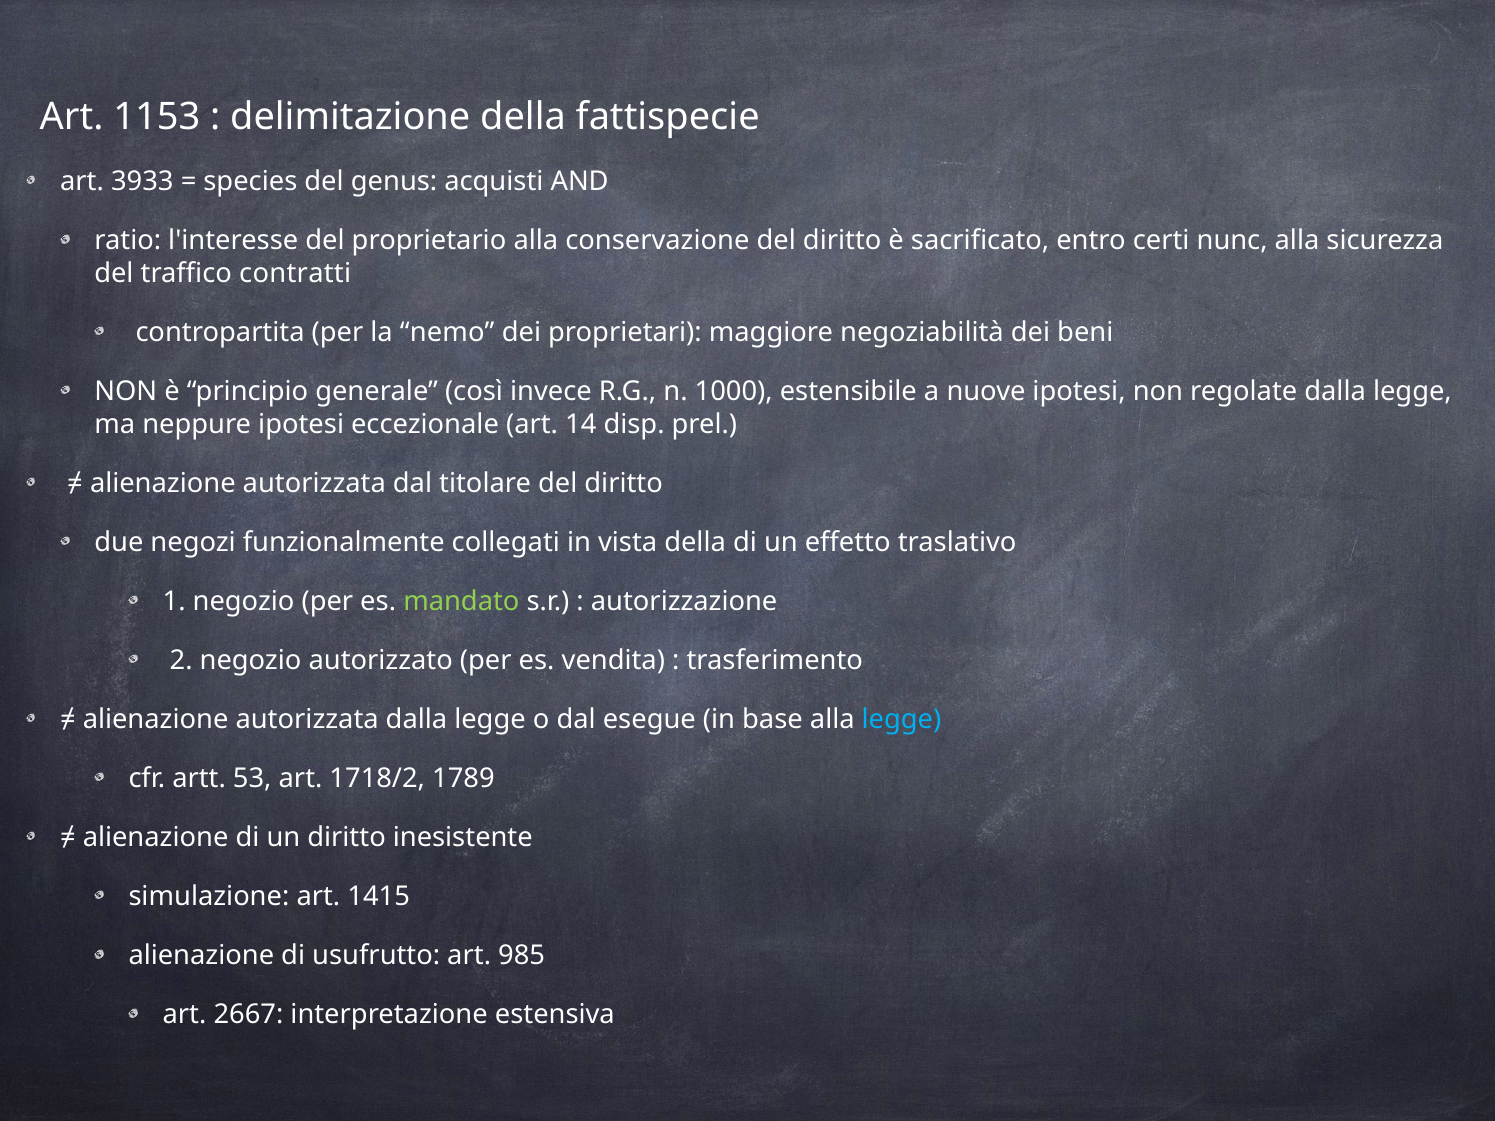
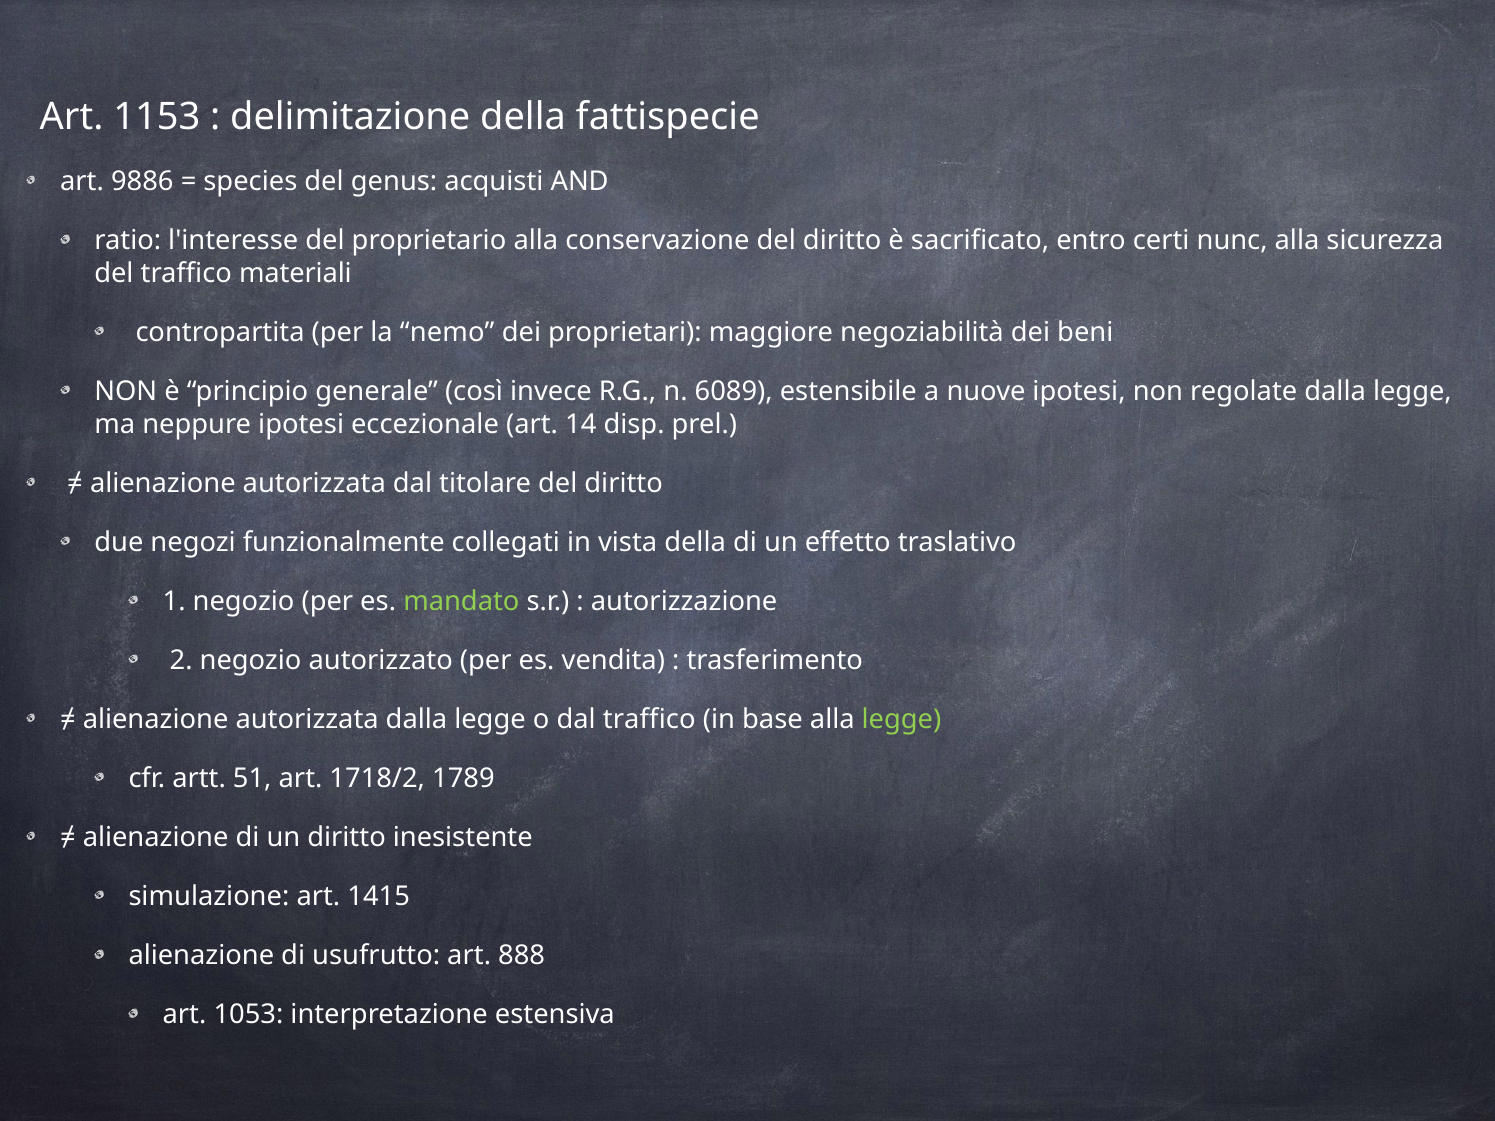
3933: 3933 -> 9886 (142, 182)
contratti: contratti -> materiali (295, 274)
1000: 1000 -> 6089 (734, 392)
dal esegue: esegue -> traffico (649, 720)
legge colour: light blue -> light green (902, 720)
53: 53 -> 51 (252, 779)
985: 985 -> 888 (522, 956)
2667: 2667 -> 1053 (248, 1015)
